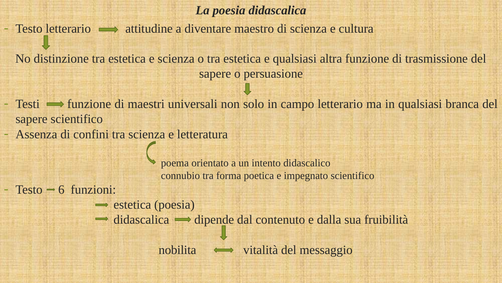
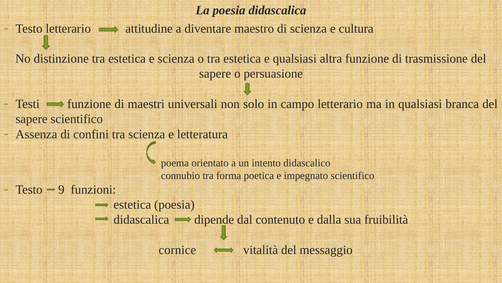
6: 6 -> 9 (61, 189)
nobilita: nobilita -> cornice (177, 249)
